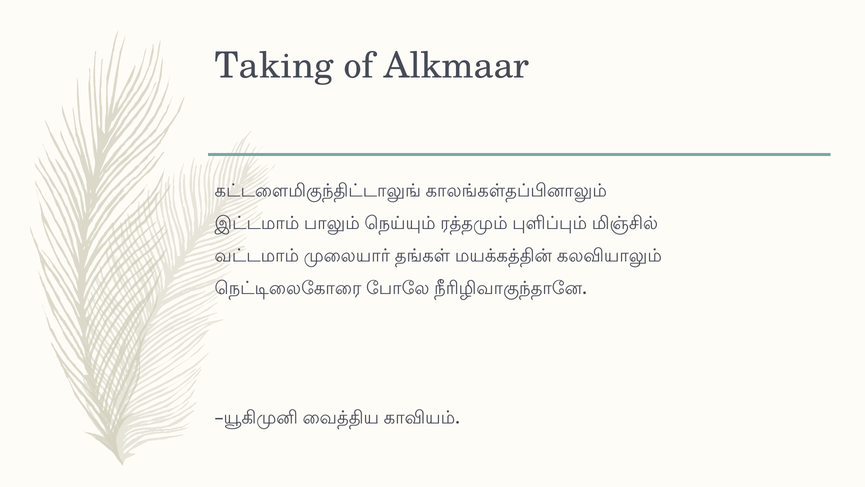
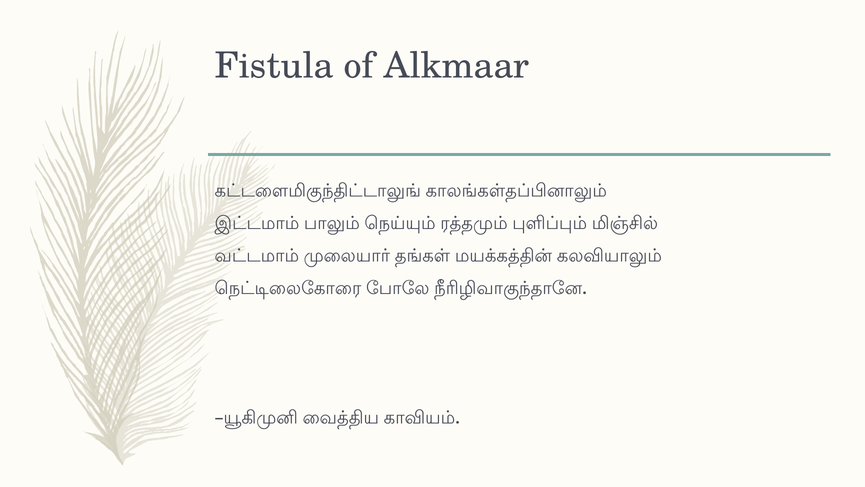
Taking: Taking -> Fistula (274, 66)
